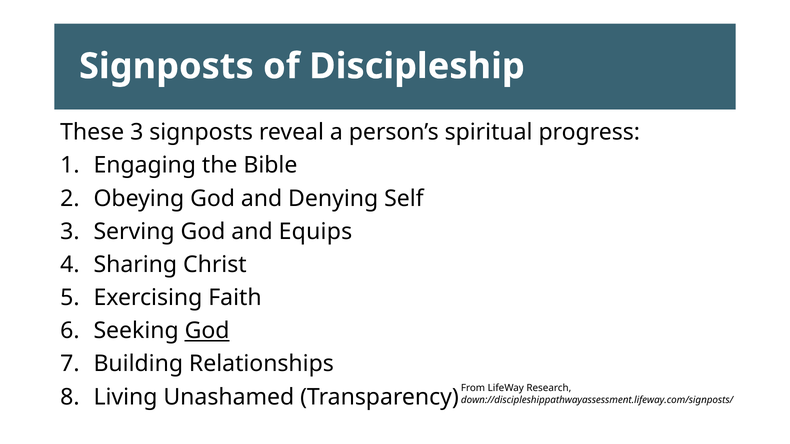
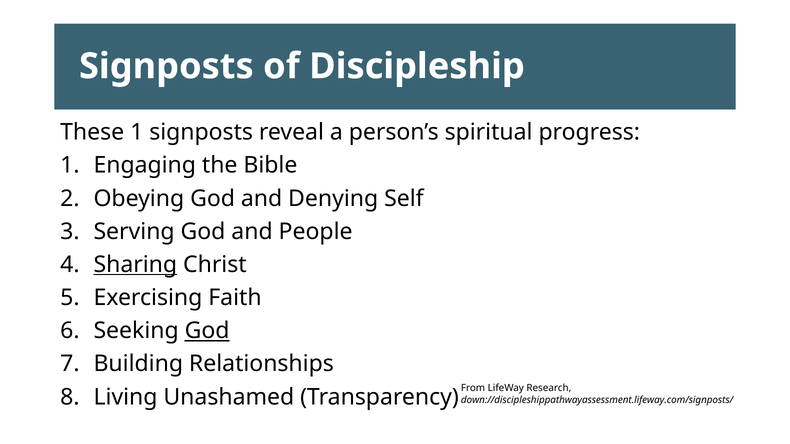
These 3: 3 -> 1 (137, 132)
Equips: Equips -> People (316, 232)
Sharing underline: none -> present (135, 265)
